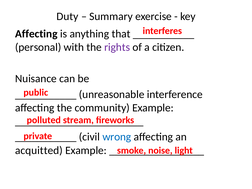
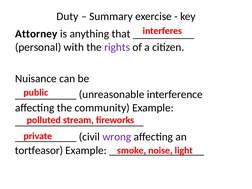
Affecting: Affecting -> Attorney (36, 34)
wrong colour: blue -> purple (117, 137)
acquitted: acquitted -> tortfeasor (39, 150)
